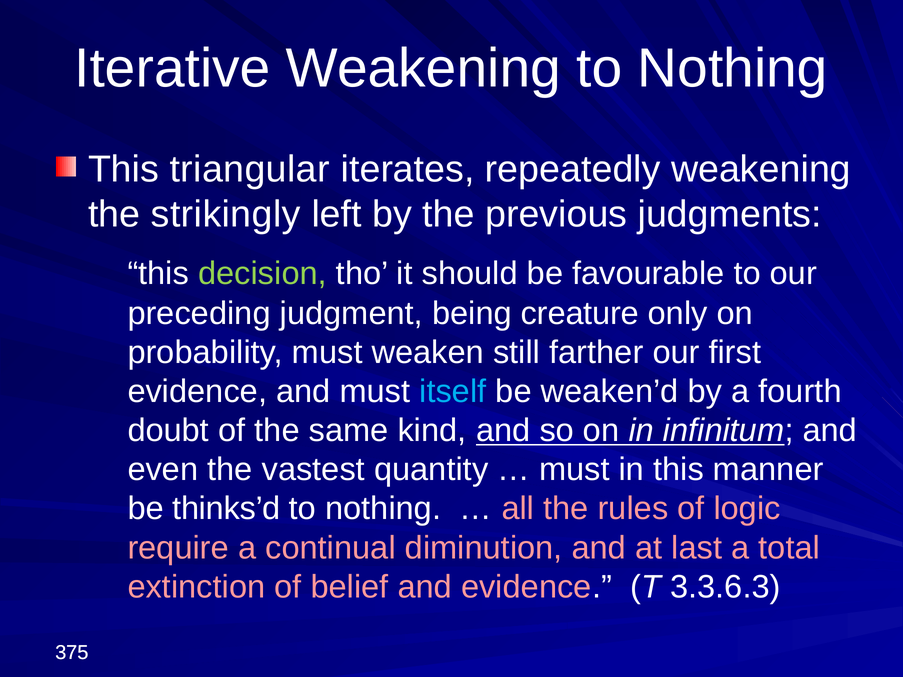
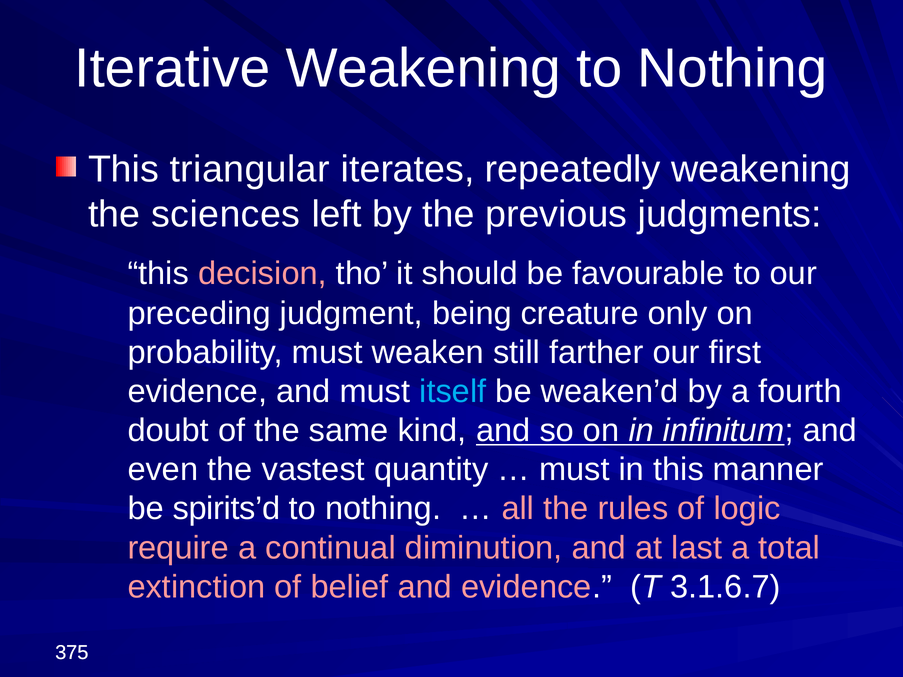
strikingly: strikingly -> sciences (226, 214)
decision colour: light green -> pink (262, 274)
thinks’d: thinks’d -> spirits’d (226, 509)
3.3.6.3: 3.3.6.3 -> 3.1.6.7 (725, 587)
